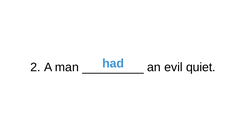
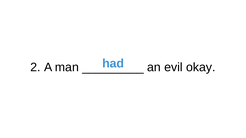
quiet: quiet -> okay (201, 67)
